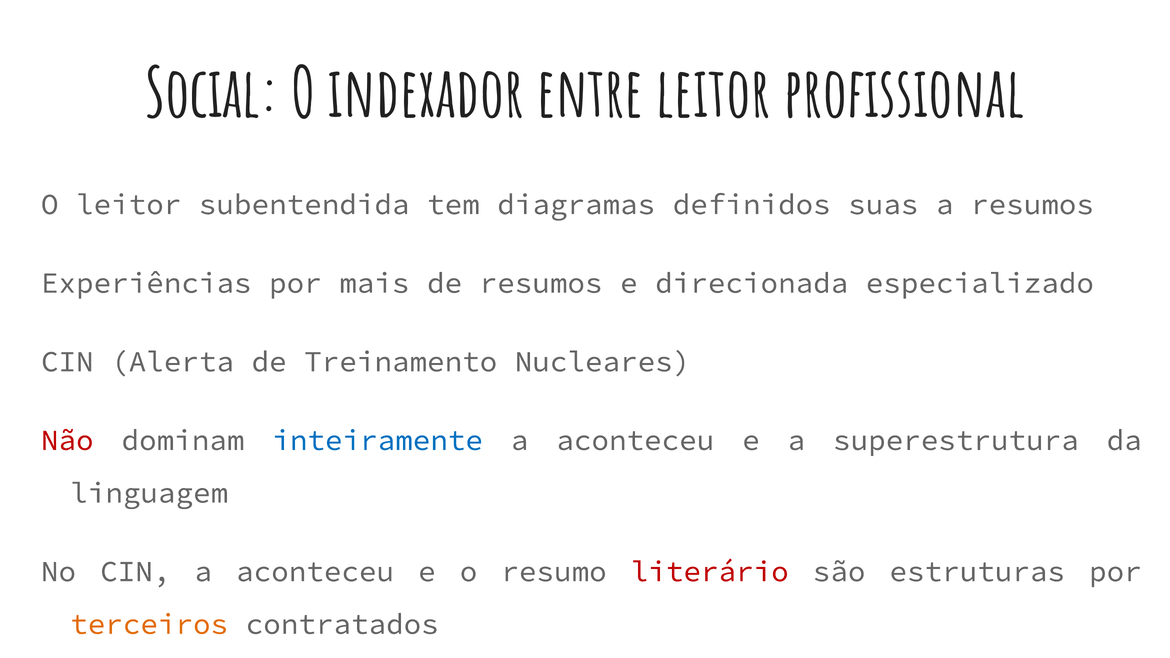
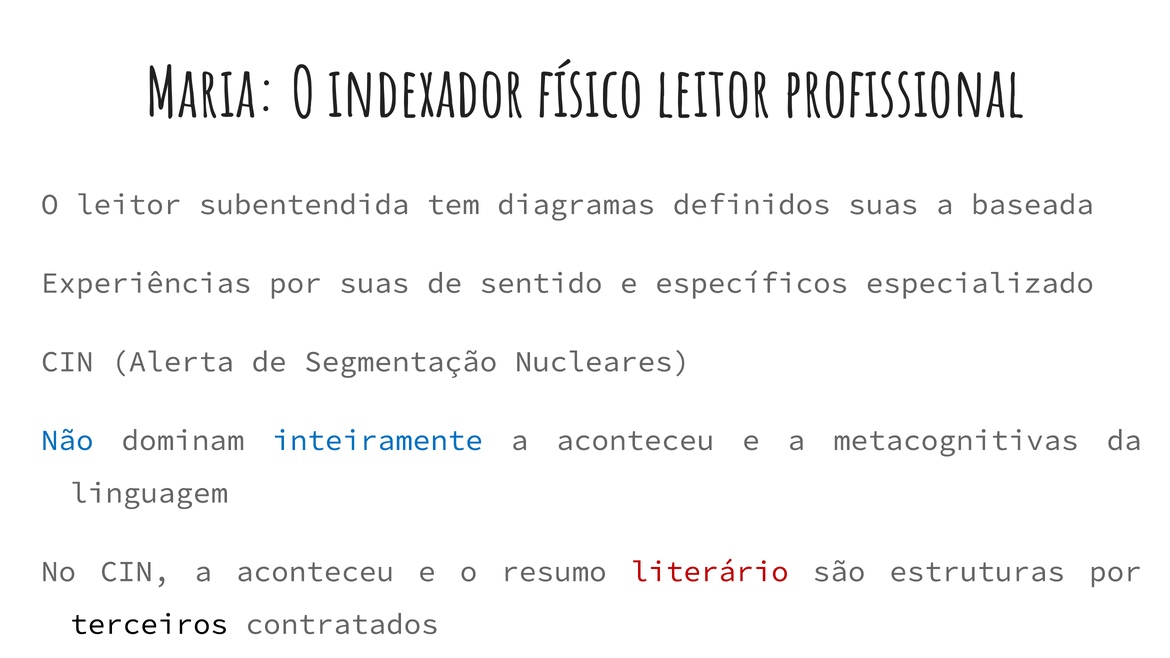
Social: Social -> Maria (211, 95)
entre: entre -> físico (590, 95)
a resumos: resumos -> baseada (1033, 204)
por mais: mais -> suas (374, 283)
de resumos: resumos -> sentido (541, 283)
direcionada: direcionada -> específicos (752, 283)
Treinamento: Treinamento -> Segmentação (401, 362)
Não colour: red -> blue (67, 440)
superestrutura: superestrutura -> metacognitivas (956, 440)
terceiros colour: orange -> black (149, 624)
